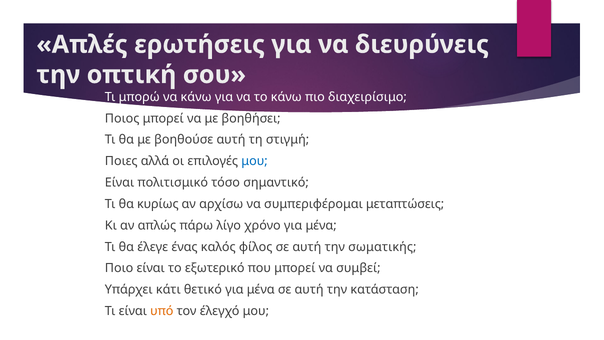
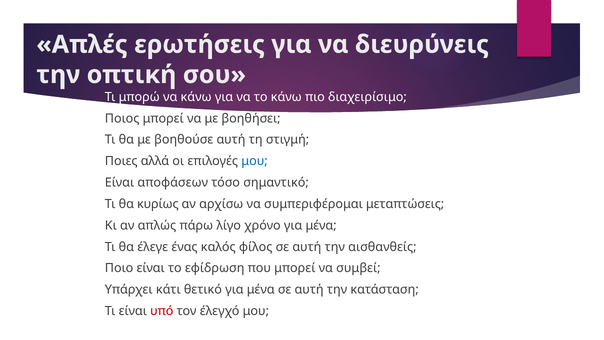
πολιτισμικό: πολιτισμικό -> αποφάσεων (173, 183)
σωματικής: σωματικής -> αισθανθείς (382, 247)
εξωτερικό: εξωτερικό -> εφίδρωση (215, 268)
υπό colour: orange -> red (162, 311)
